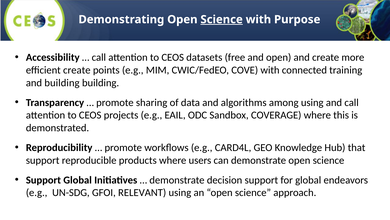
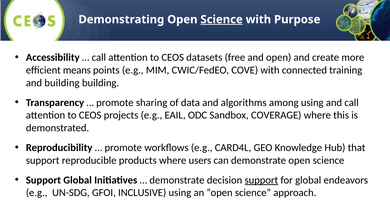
efficient create: create -> means (77, 70)
support underline: none -> present (261, 180)
RELEVANT: RELEVANT -> INCLUSIVE (142, 192)
